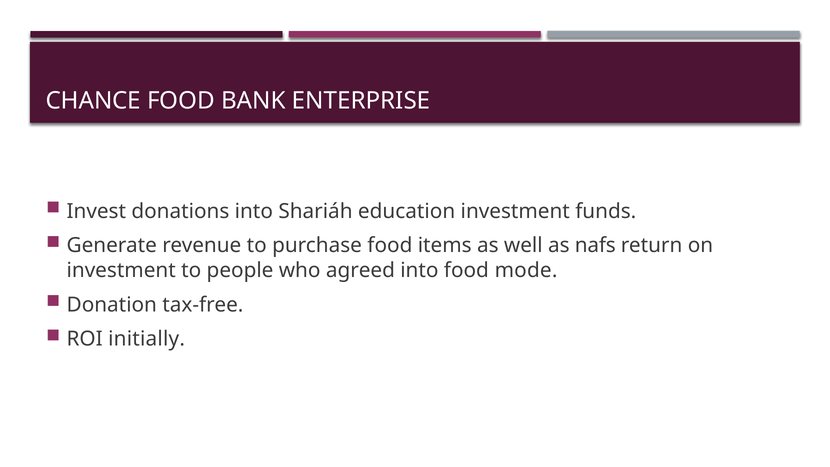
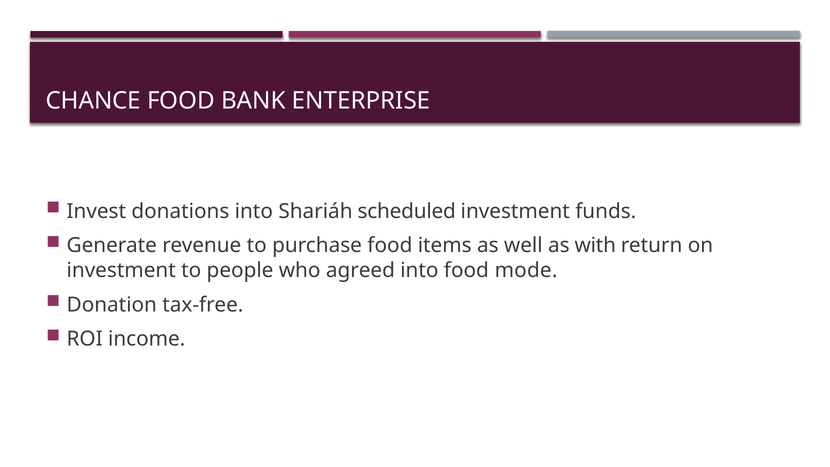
education: education -> scheduled (407, 211)
nafs: nafs -> with (595, 246)
initially: initially -> income (147, 339)
